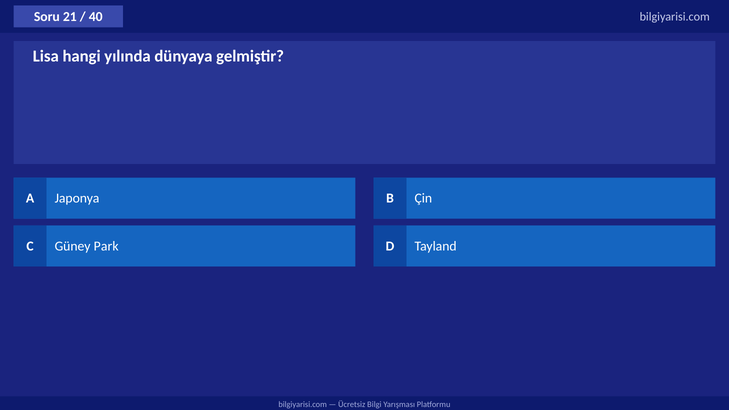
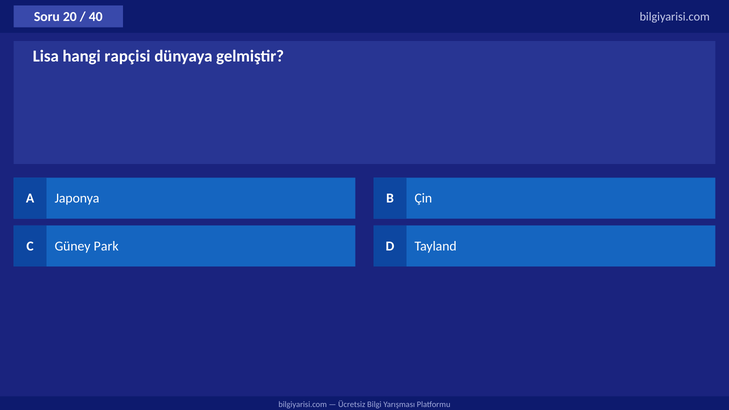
21: 21 -> 20 (70, 17)
yılında: yılında -> rapçisi (127, 56)
